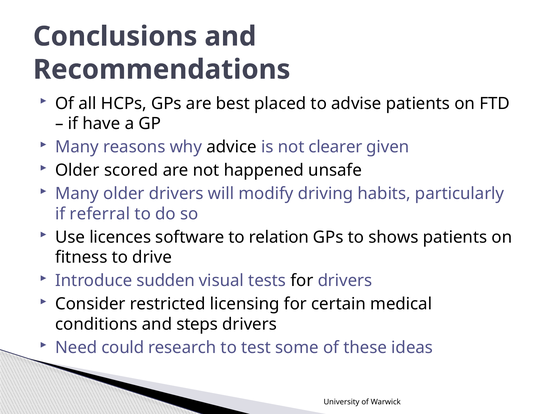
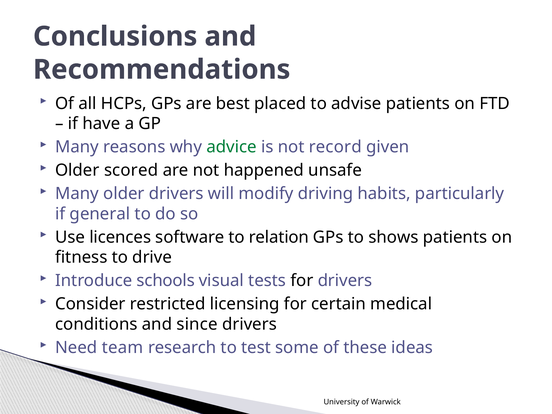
advice colour: black -> green (232, 147)
clearer: clearer -> record (335, 147)
referral: referral -> general (100, 214)
sudden: sudden -> schools (166, 281)
steps: steps -> since (197, 324)
could: could -> team (123, 347)
